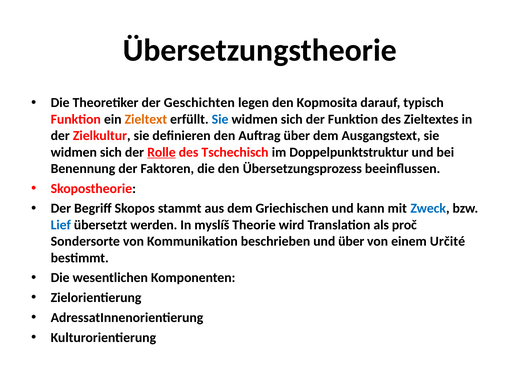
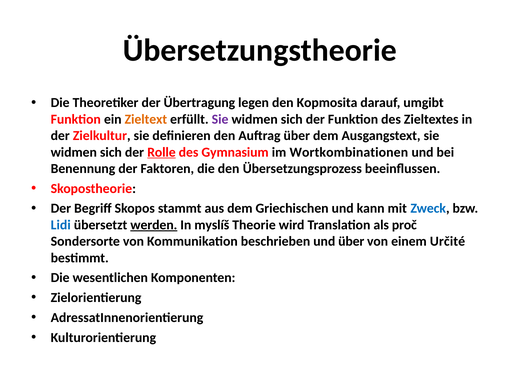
Geschichten: Geschichten -> Übertragung (199, 103)
typisch: typisch -> umgibt (424, 103)
Sie colour: blue -> purple (220, 119)
Tschechisch: Tschechisch -> Gymnasium (235, 152)
Doppelpunktstruktur: Doppelpunktstruktur -> Wortkombinationen (349, 152)
Lief: Lief -> Lidi (61, 225)
werden underline: none -> present (154, 225)
